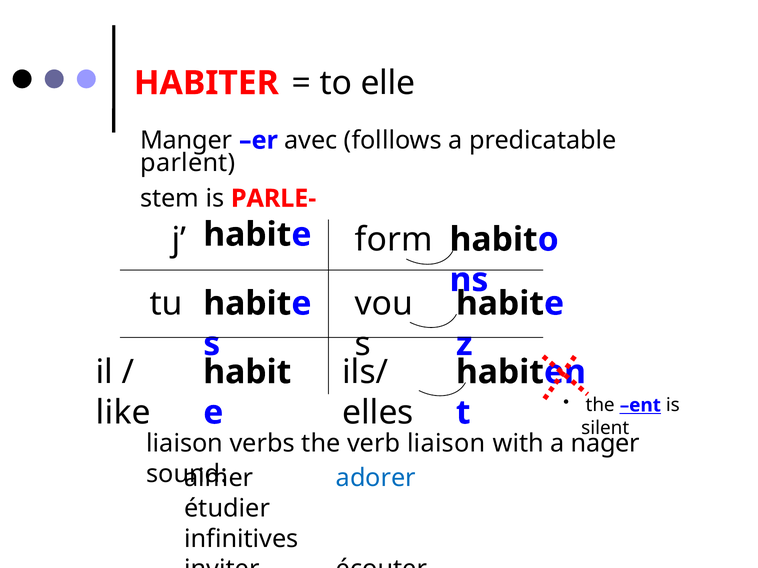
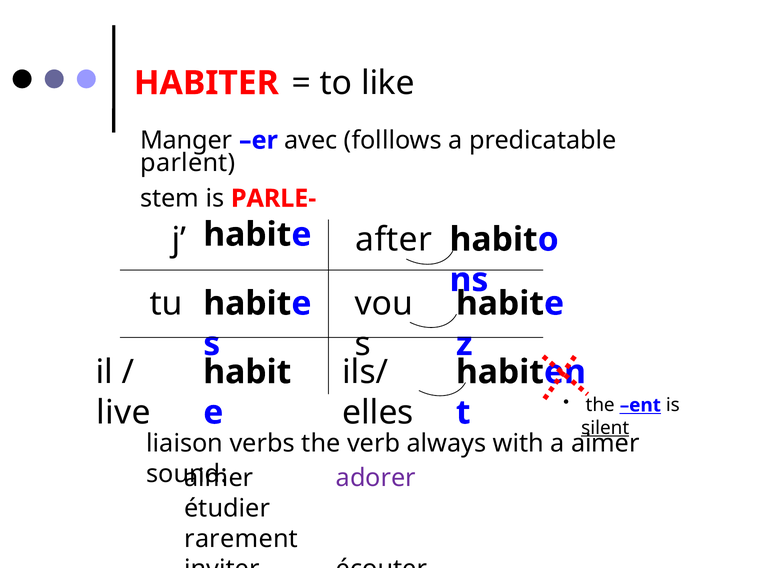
elle: elle -> like (388, 83)
form: form -> after (394, 240)
like: like -> live (123, 413)
silent underline: none -> present (605, 428)
verb liaison: liaison -> always (446, 444)
a nager: nager -> aimer (605, 444)
adorer colour: blue -> purple (376, 479)
infinitives: infinitives -> rarement (241, 539)
